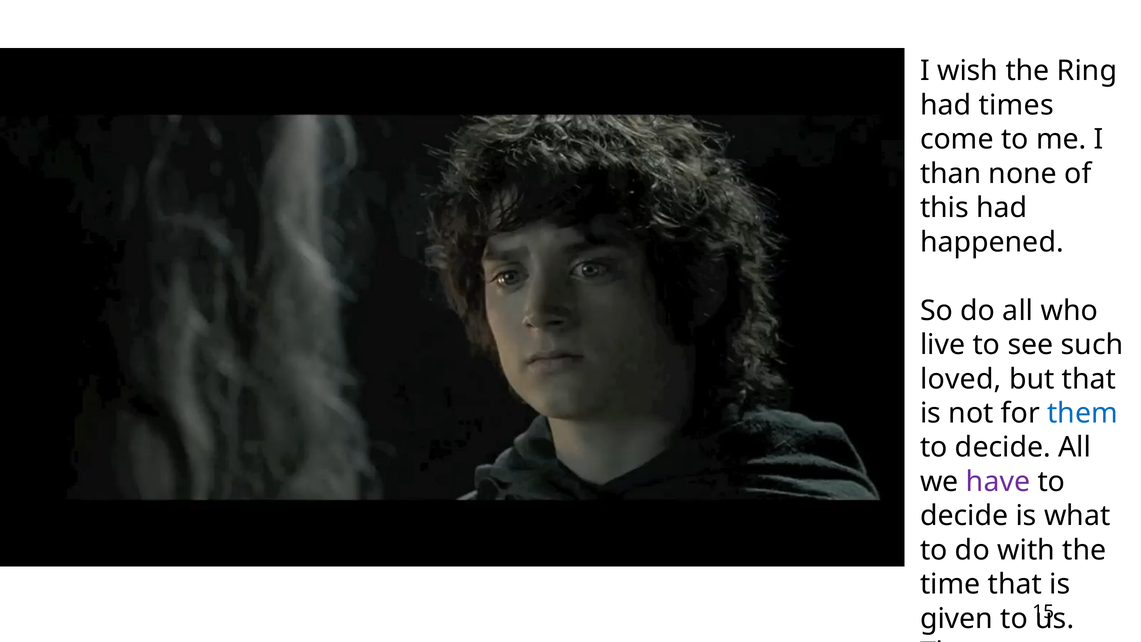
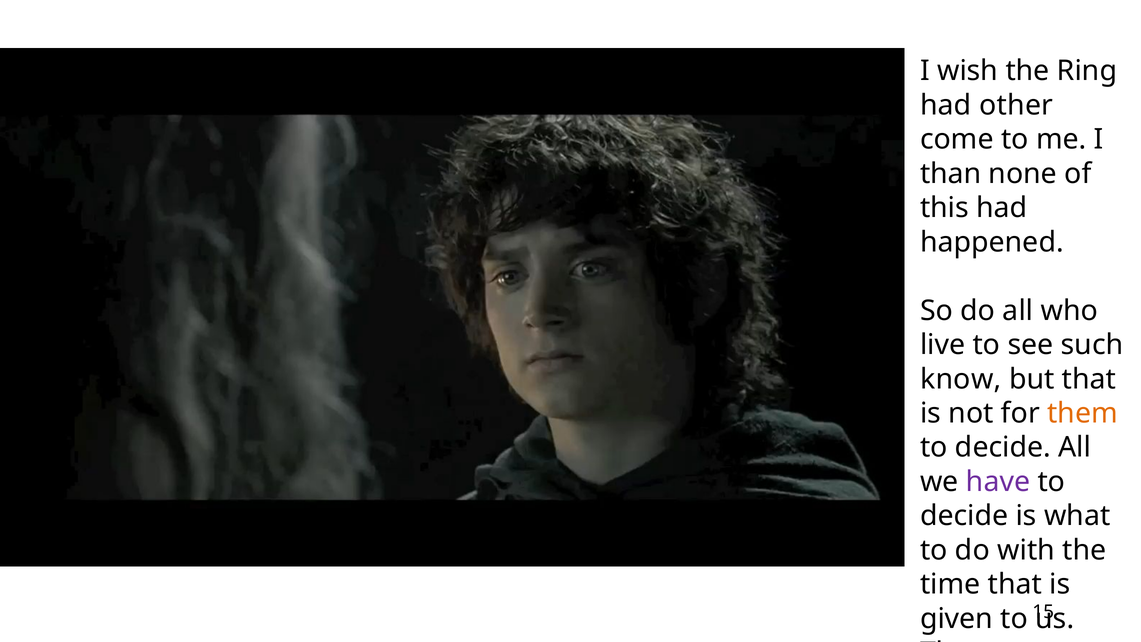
had times: times -> other (1016, 105)
loved: loved -> know (961, 379)
them colour: blue -> orange (1083, 413)
